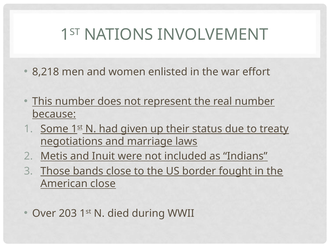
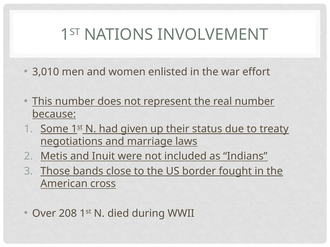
8,218: 8,218 -> 3,010 (46, 72)
American close: close -> cross (103, 184)
203: 203 -> 208 (68, 214)
